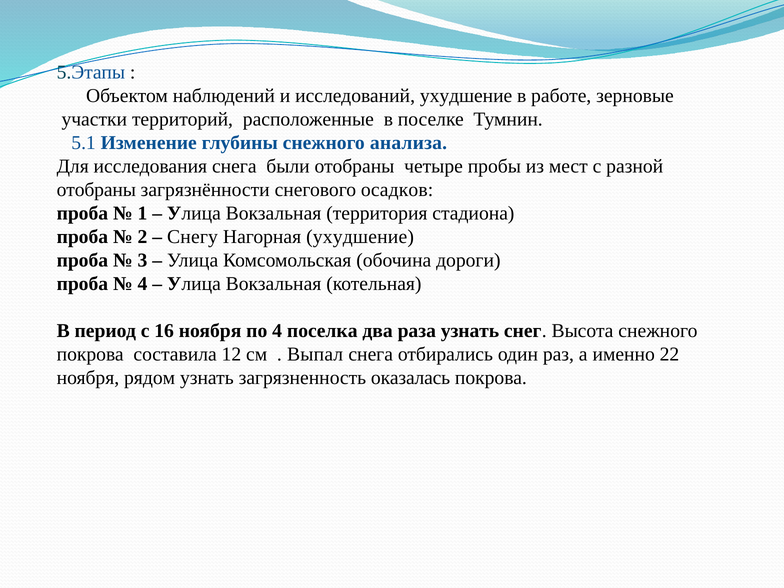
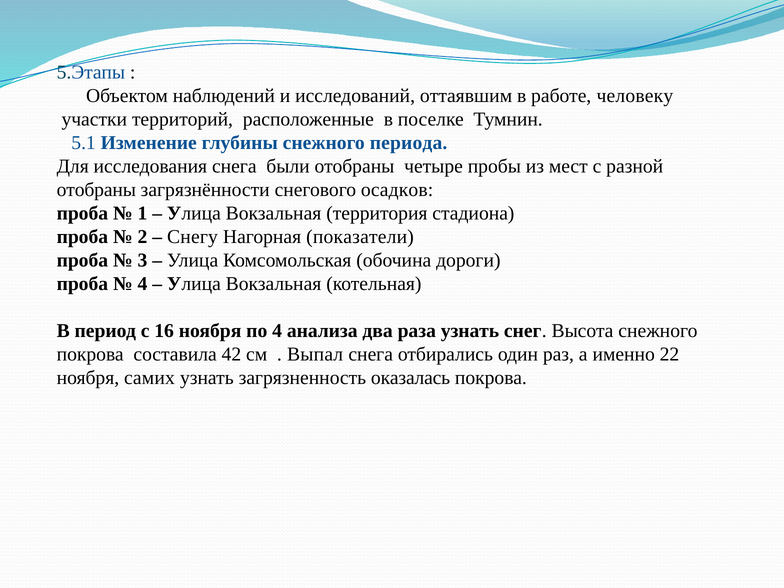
исследований ухудшение: ухудшение -> оттаявшим (466, 96)
зерновые: зерновые -> человеку (635, 96)
анализа: анализа -> периода (409, 143)
Нагорная ухудшение: ухудшение -> показатели (360, 237)
поселка: поселка -> анализа (322, 331)
12: 12 -> 42 (231, 354)
рядом: рядом -> самих (149, 378)
